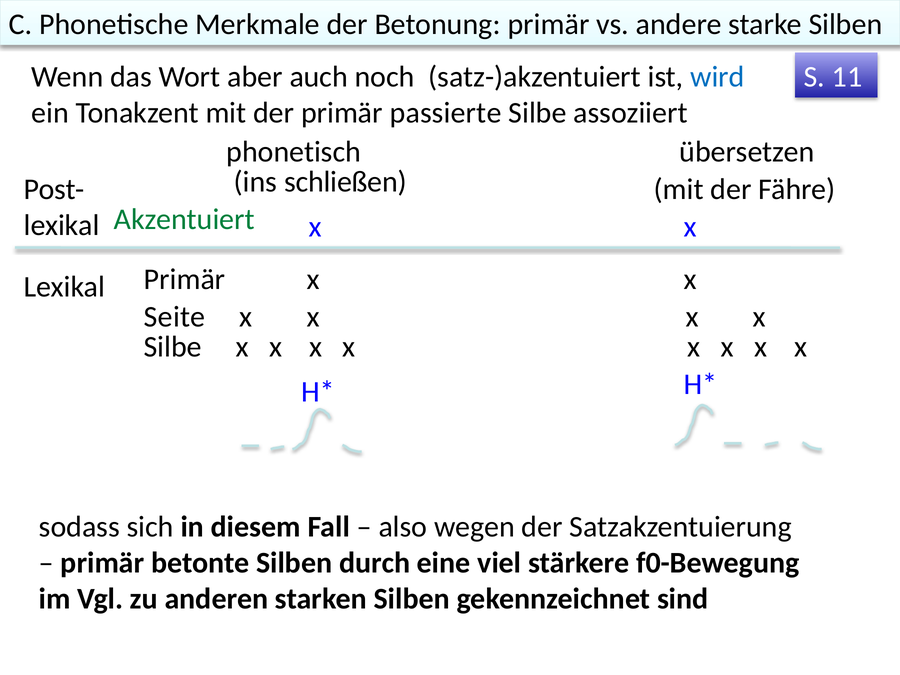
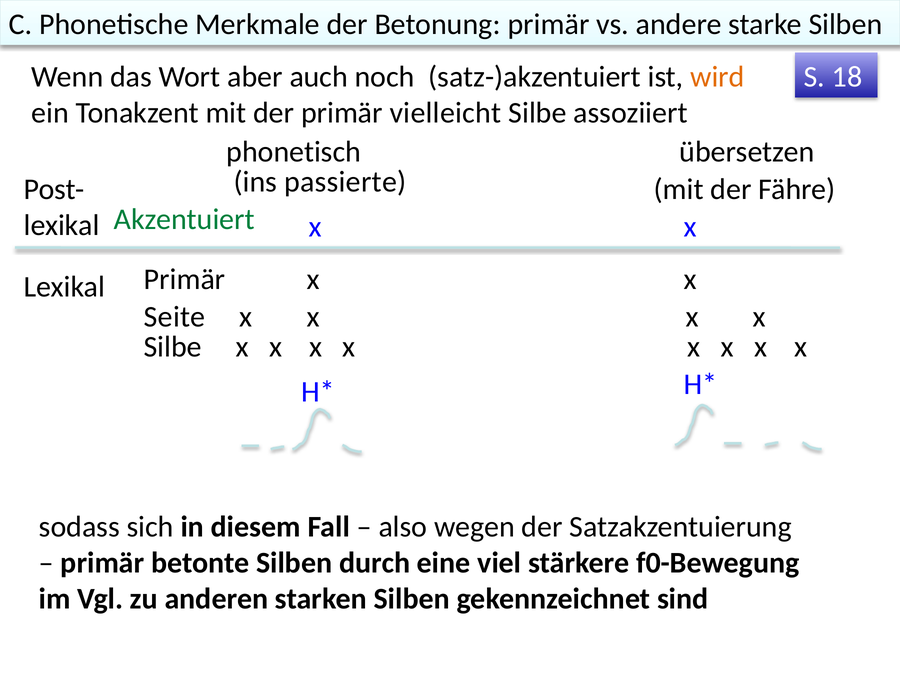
wird colour: blue -> orange (717, 77)
11: 11 -> 18 (847, 77)
passierte: passierte -> vielleicht (446, 113)
schließen: schließen -> passierte (345, 182)
